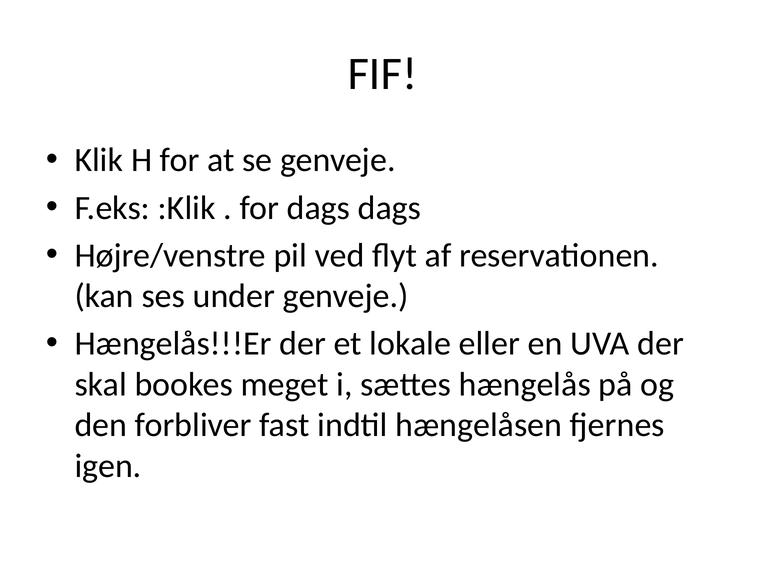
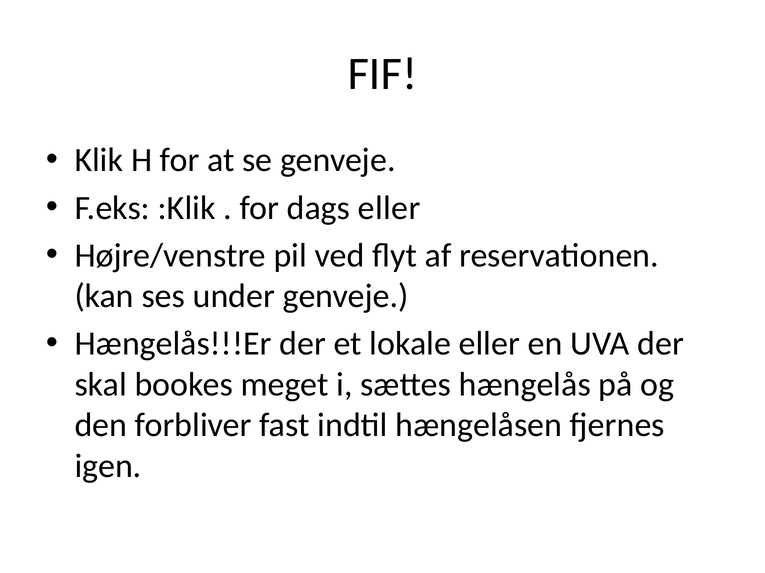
dags dags: dags -> eller (389, 208)
